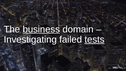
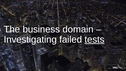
business underline: present -> none (41, 29)
